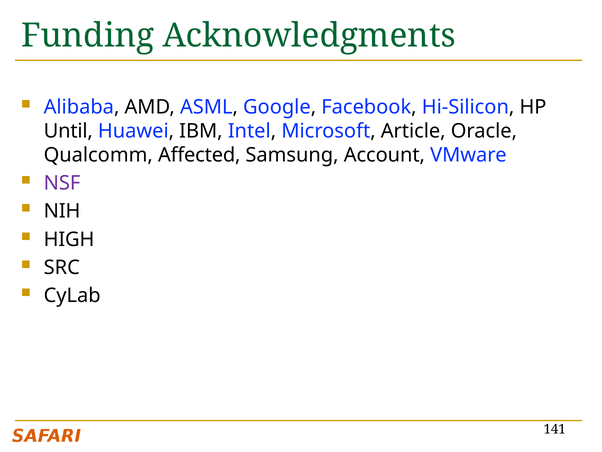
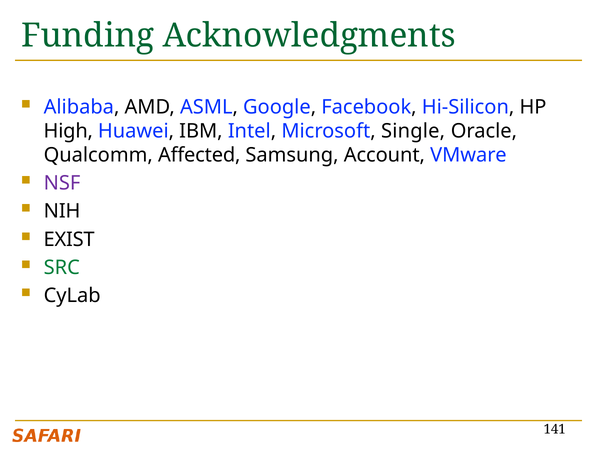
Until: Until -> High (68, 131)
Article: Article -> Single (413, 131)
HIGH: HIGH -> EXIST (69, 239)
SRC colour: black -> green (62, 267)
